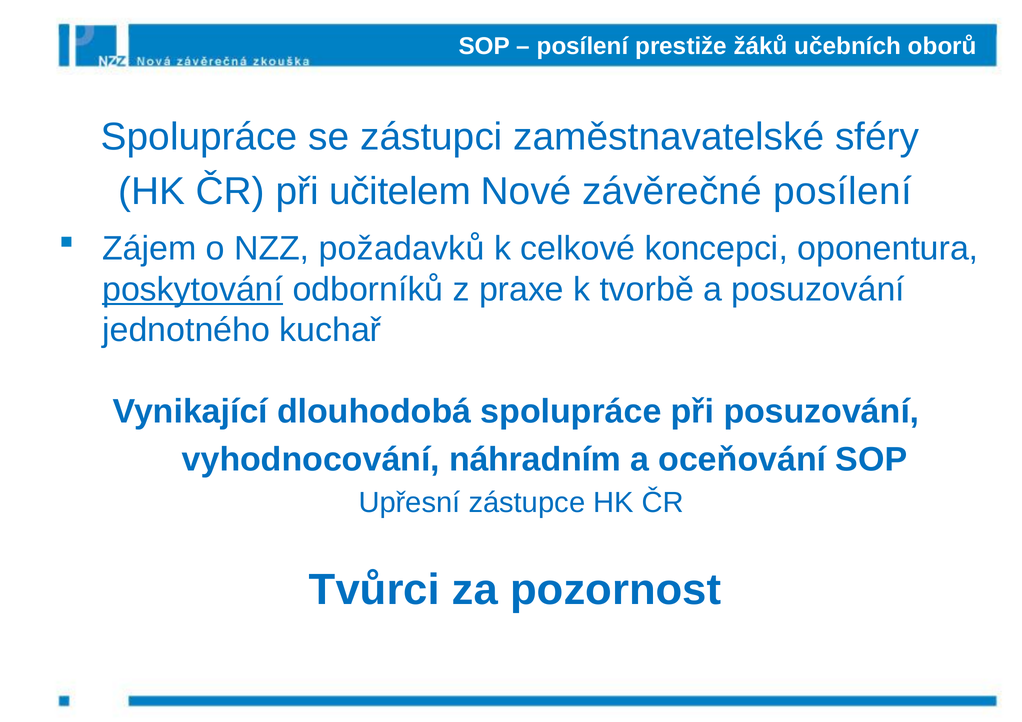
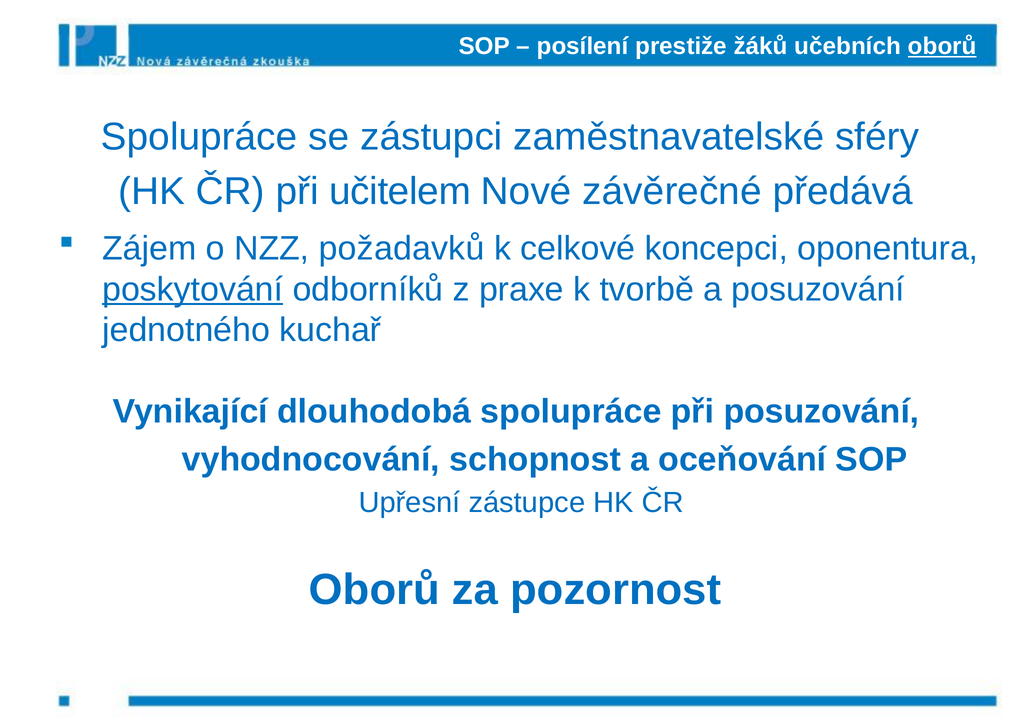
oborů underline: none -> present (942, 46)
závěrečné posílení: posílení -> předává (843, 191)
náhradním: náhradním -> schopnost (535, 460)
Tvůrci: Tvůrci -> Oborů (374, 591)
